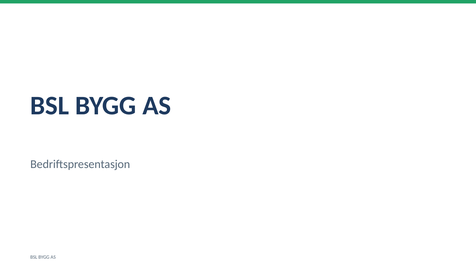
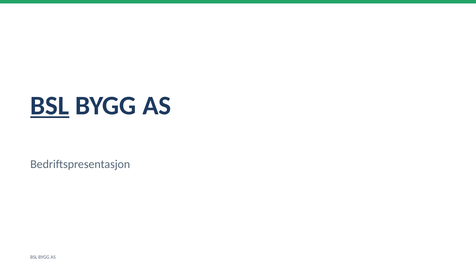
BSL underline: none -> present (50, 106)
